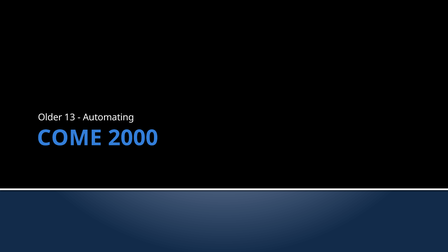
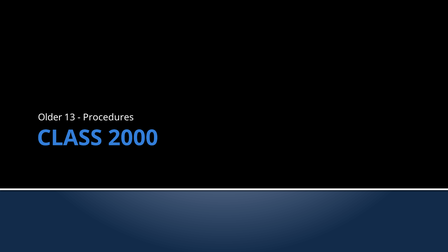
Automating: Automating -> Procedures (108, 117)
COME: COME -> CLASS (70, 138)
